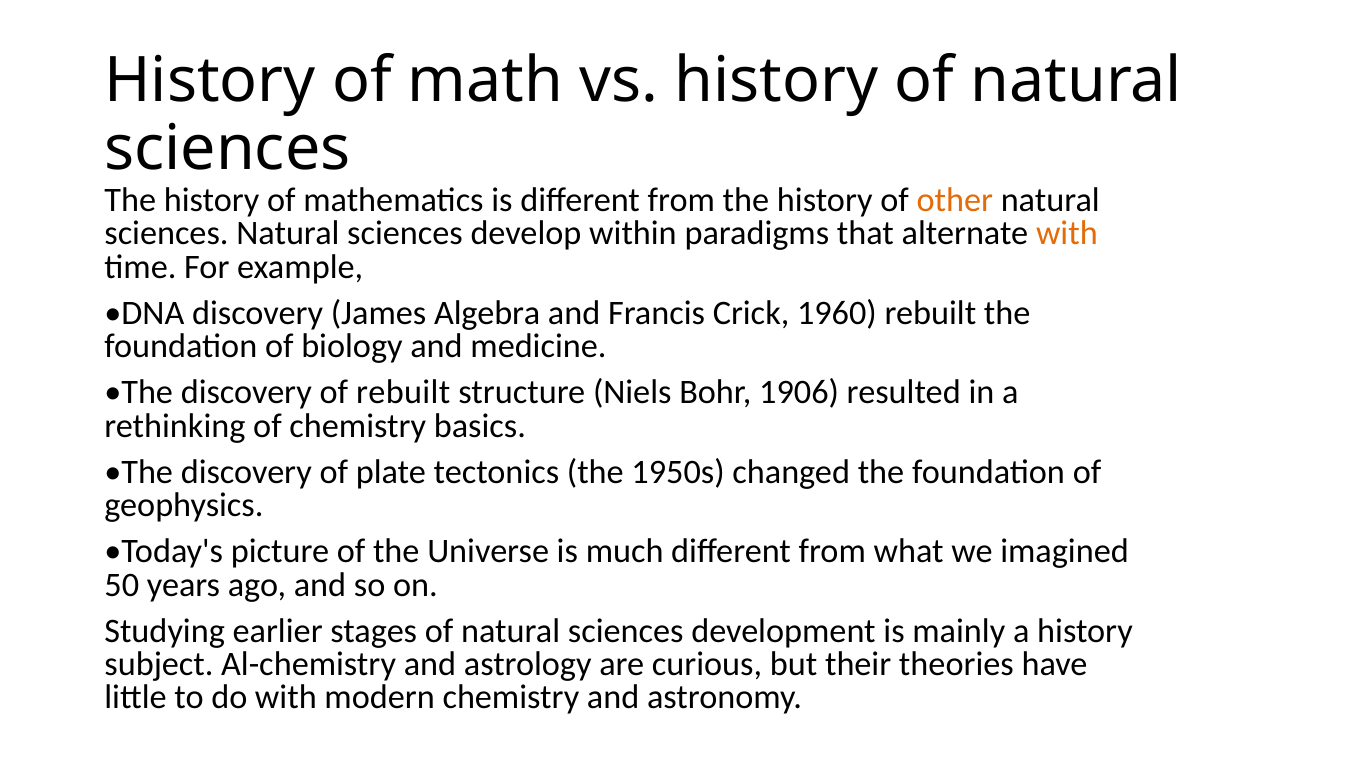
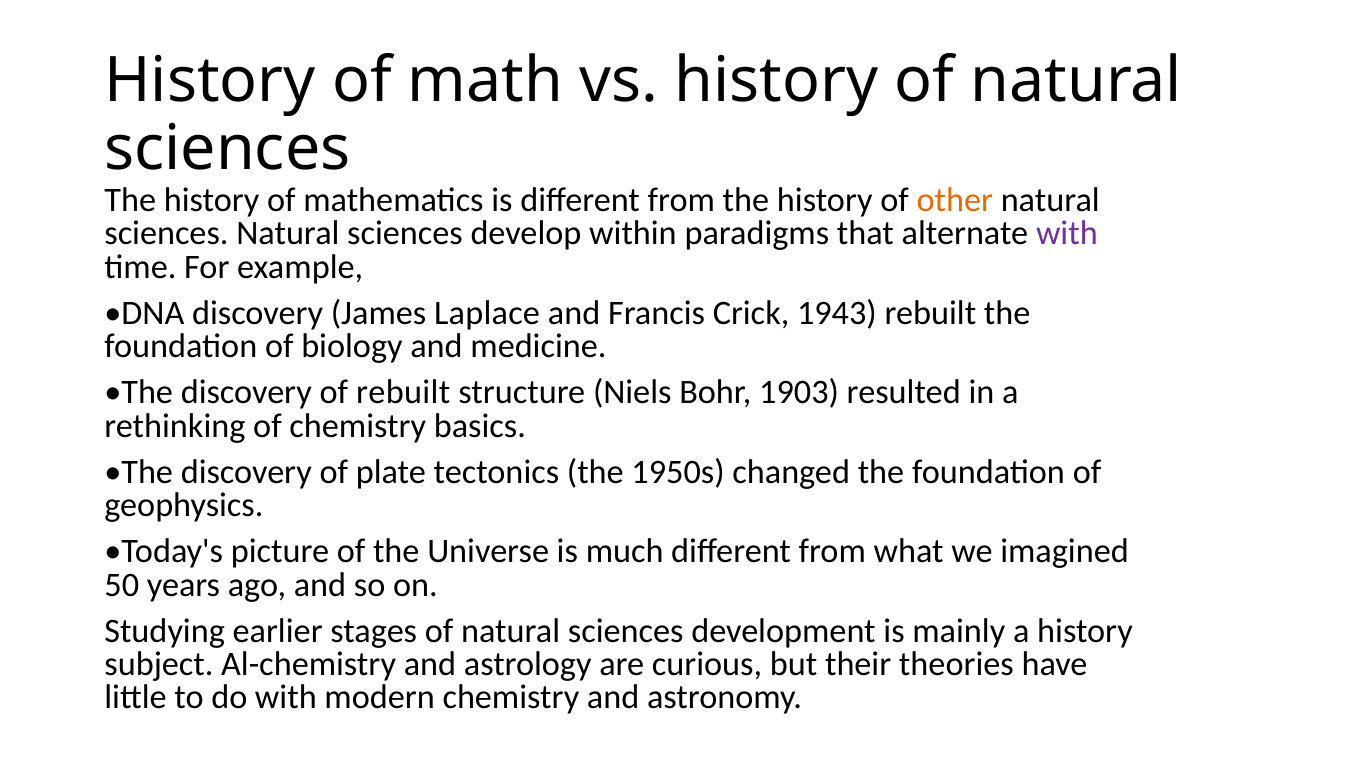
with colour: orange -> purple (1067, 234)
Algebra: Algebra -> Laplace (487, 313)
1960: 1960 -> 1943 (837, 313)
1906: 1906 -> 1903 (799, 392)
